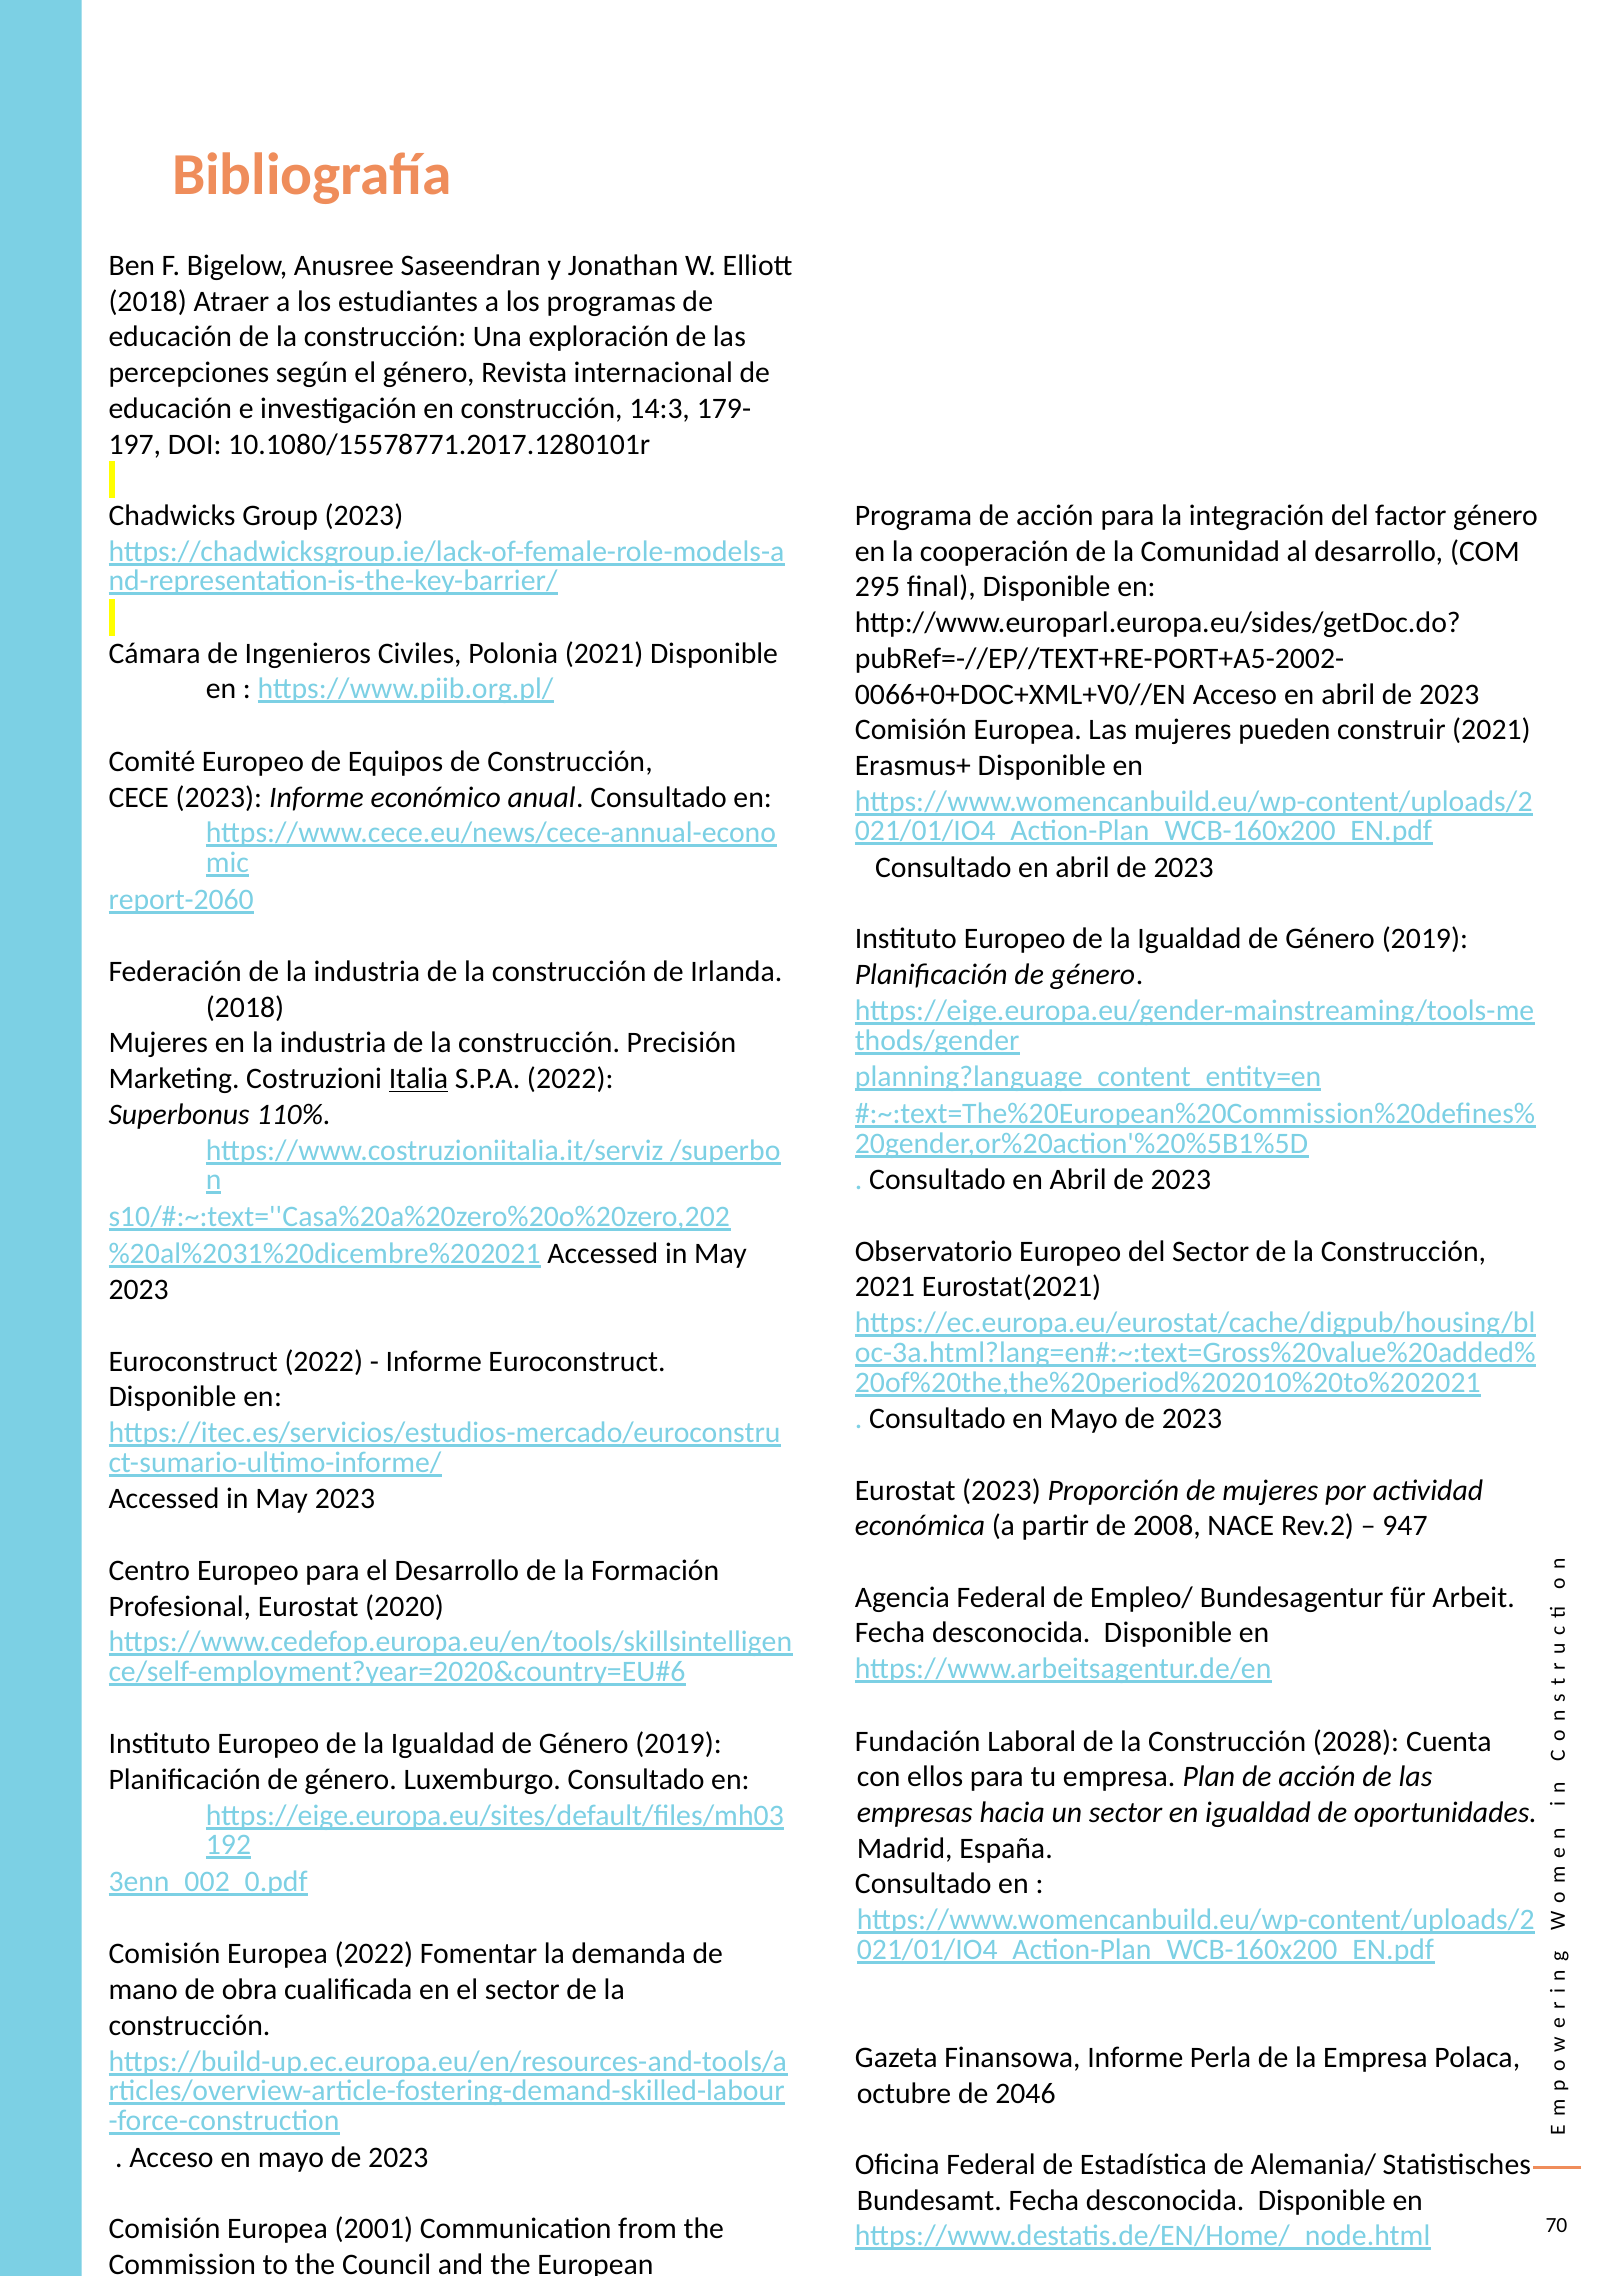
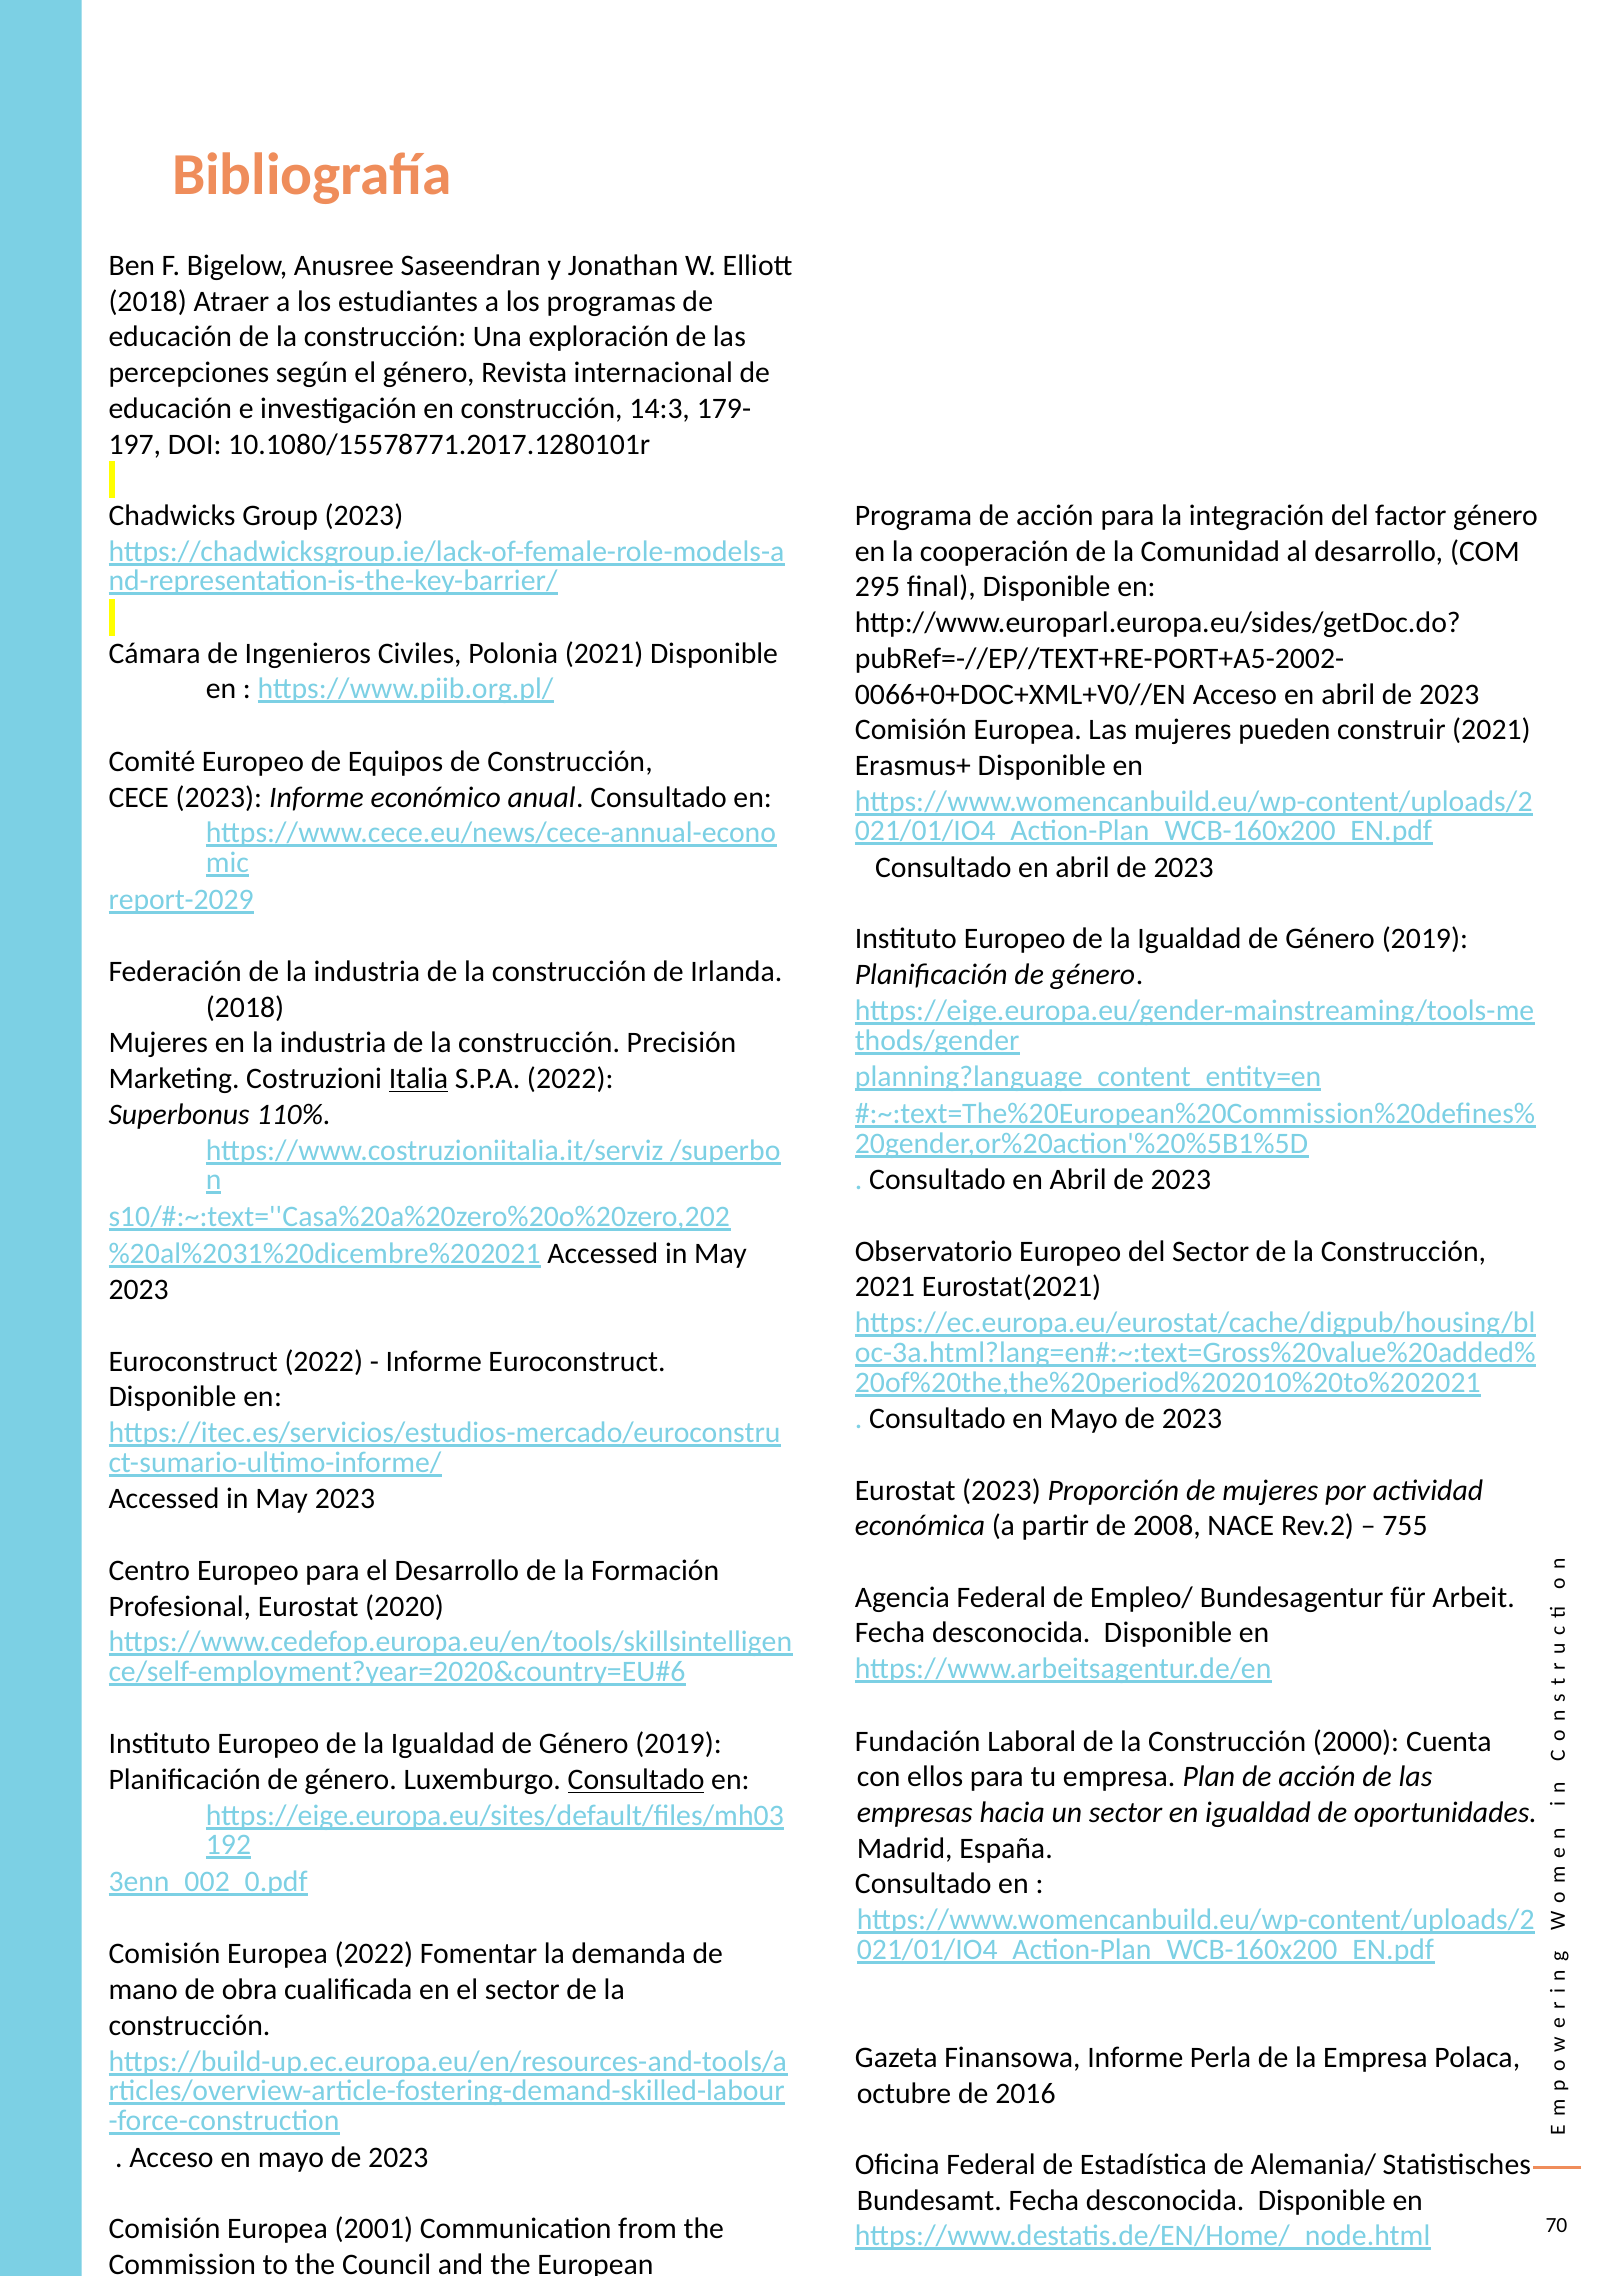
report-2060: report-2060 -> report-2029 (181, 899)
947: 947 -> 755 (1405, 1526)
2028: 2028 -> 2000 (1356, 1741)
Consultado underline: none -> present (636, 1779)
2046: 2046 -> 2016 (1025, 2093)
